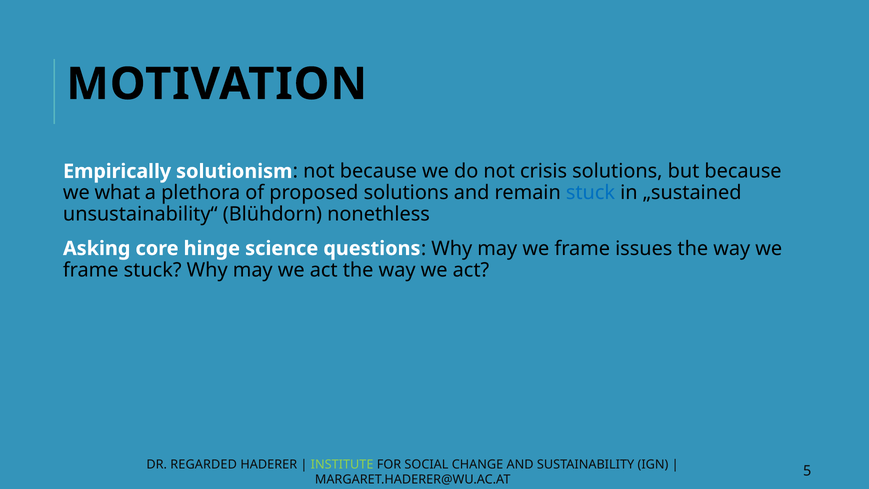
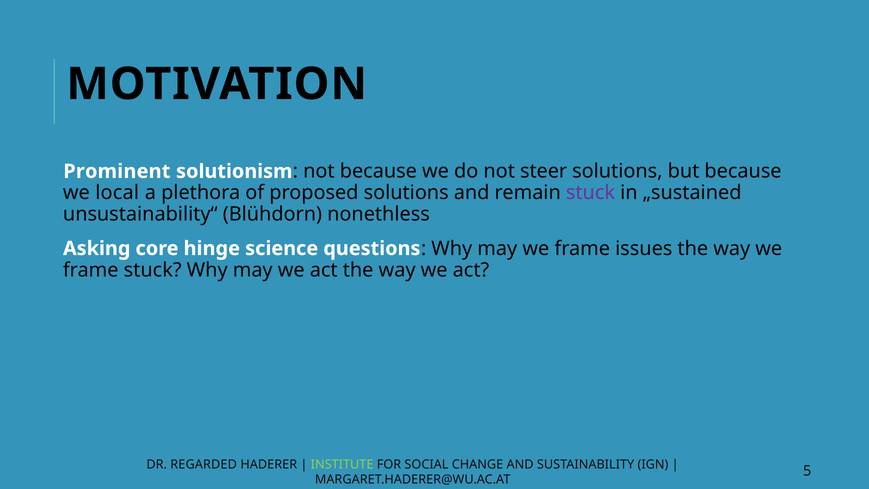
Empirically: Empirically -> Prominent (117, 171)
crisis: crisis -> steer (544, 171)
what: what -> local (117, 193)
stuck colour: blue -> purple (590, 193)
